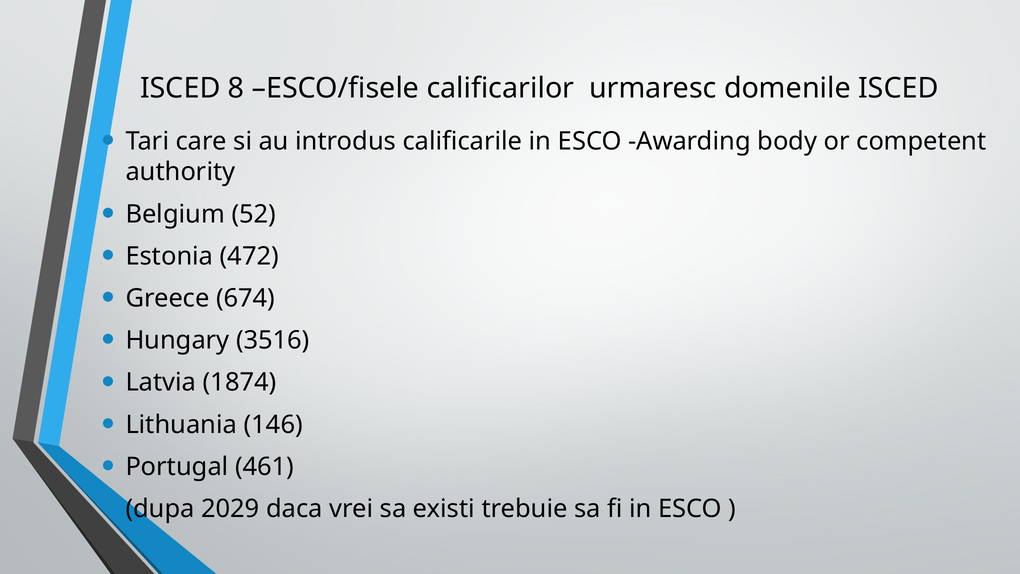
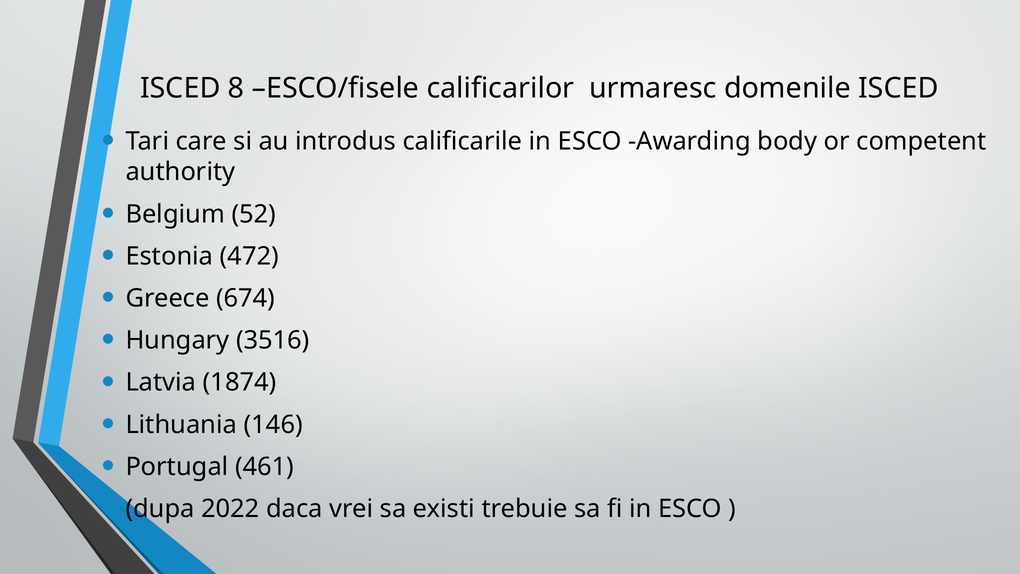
2029: 2029 -> 2022 (230, 509)
